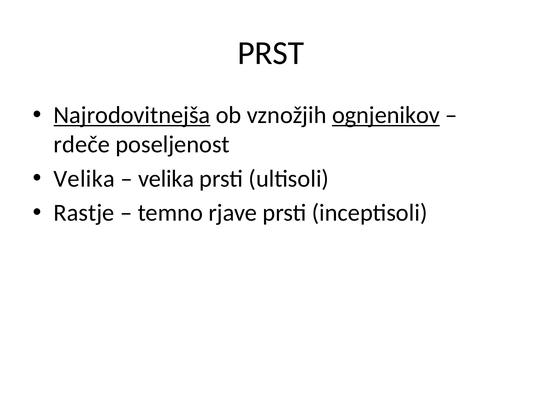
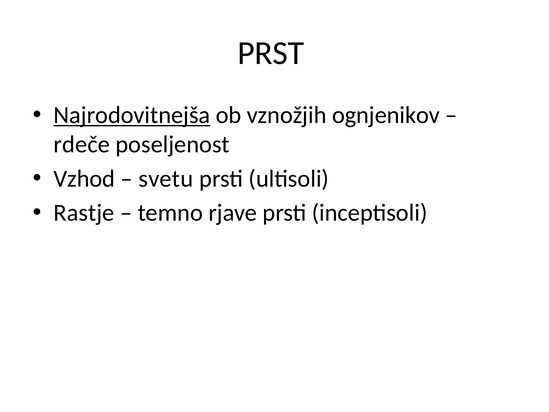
ognjenikov underline: present -> none (386, 115)
Velika: Velika -> Vzhod (84, 179)
velika: velika -> svetu (166, 179)
